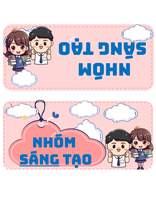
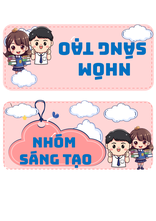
Sáng underline: present -> none (39, 160)
